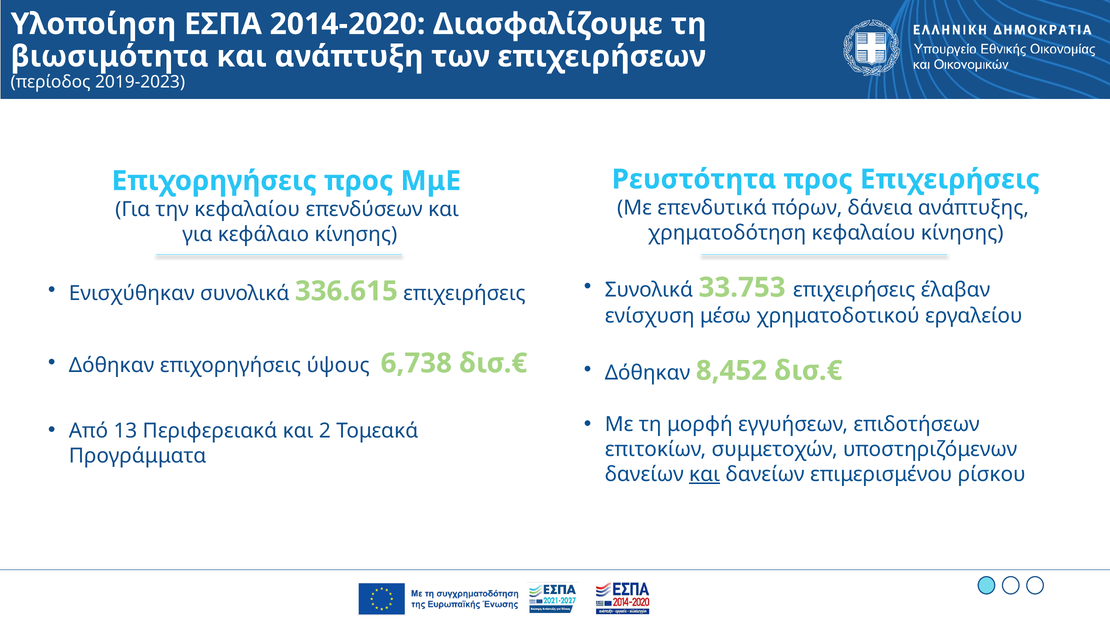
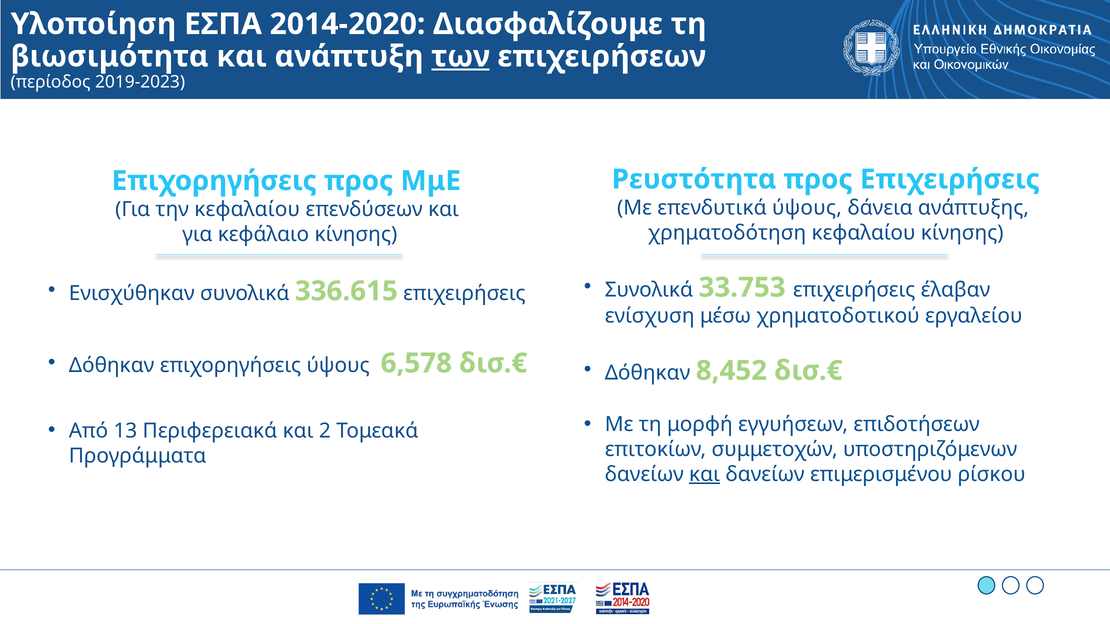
των underline: none -> present (461, 57)
επενδυτικά πόρων: πόρων -> ύψους (807, 208)
6,738: 6,738 -> 6,578 (416, 363)
